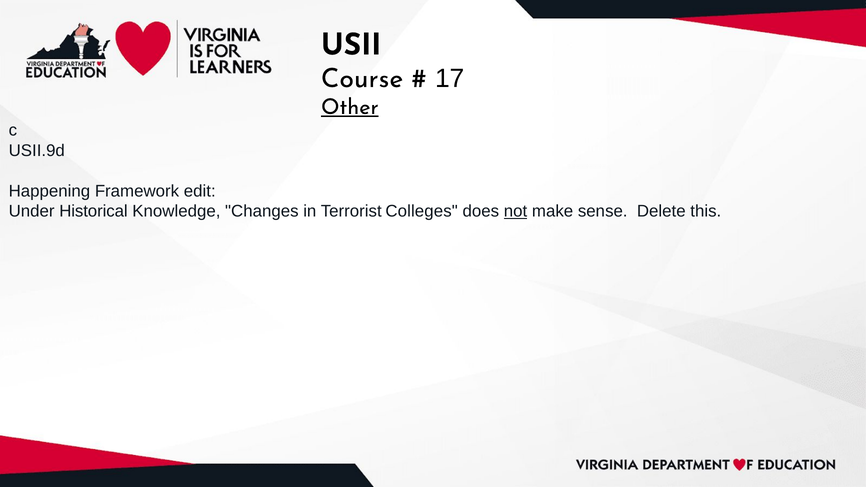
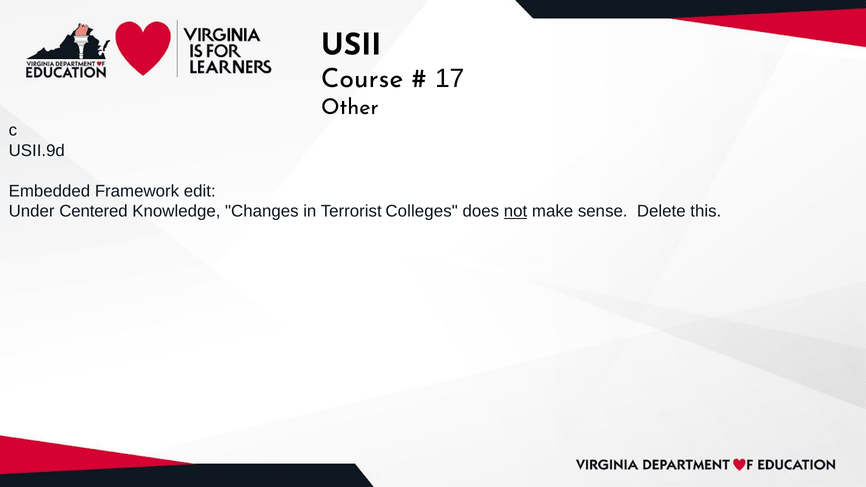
Other underline: present -> none (350, 107)
Happening: Happening -> Embedded (49, 191)
Historical: Historical -> Centered (93, 211)
